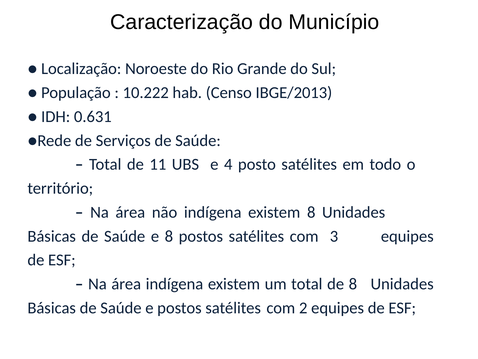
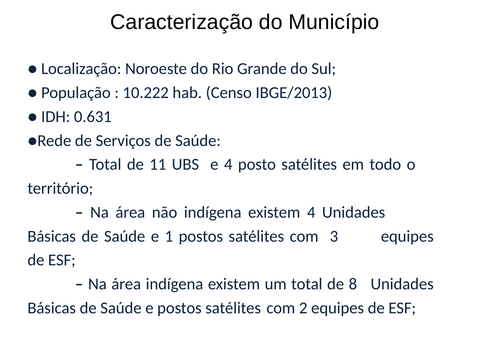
existem 8: 8 -> 4 (311, 212)
e 8: 8 -> 1 (169, 236)
